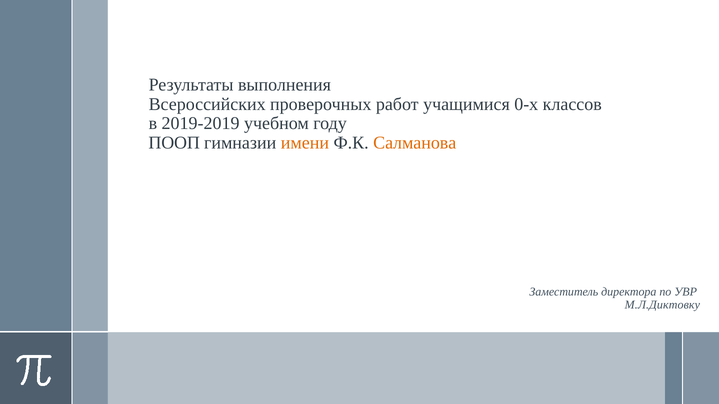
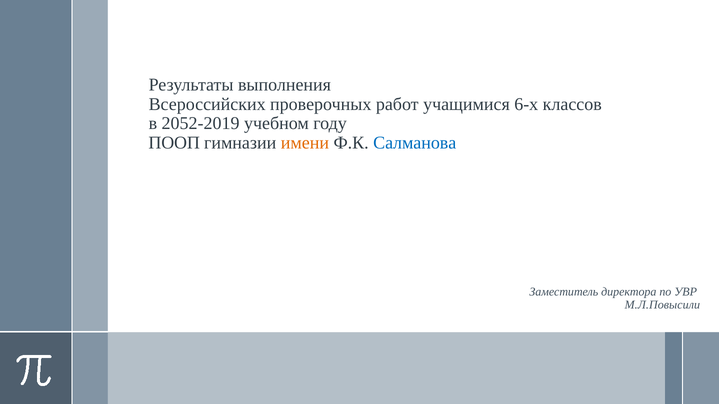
0-х: 0-х -> 6-х (526, 104)
2019-2019: 2019-2019 -> 2052-2019 (201, 124)
Салманова colour: orange -> blue (415, 143)
М.Л.Диктовку: М.Л.Диктовку -> М.Л.Повысили (662, 305)
